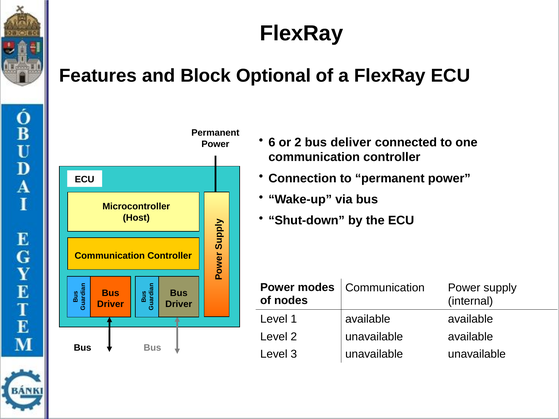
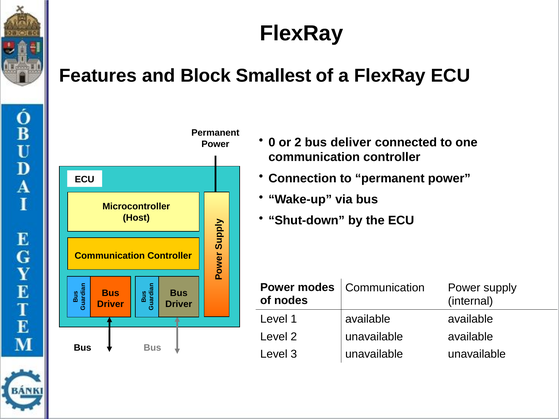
Optional: Optional -> Smallest (274, 76)
6: 6 -> 0 (272, 142)
